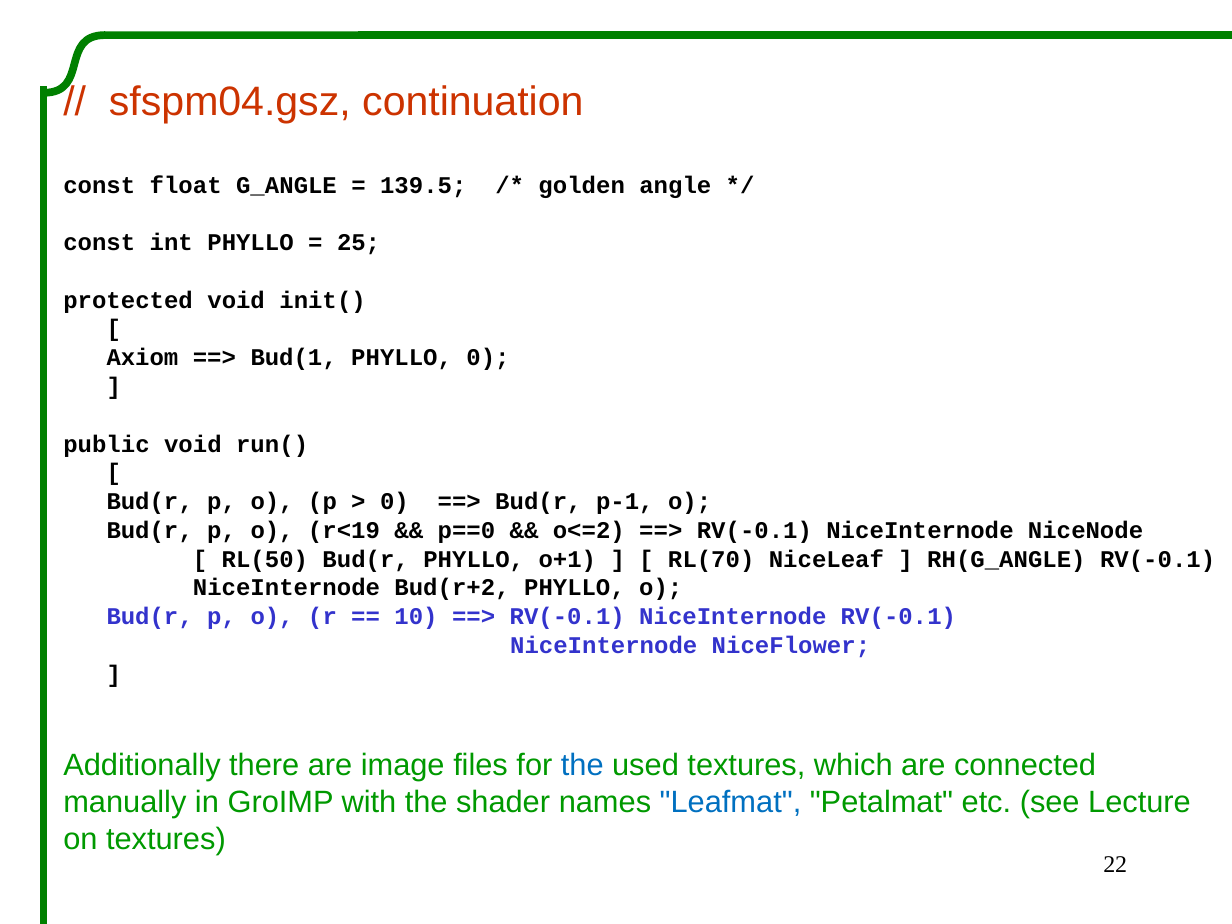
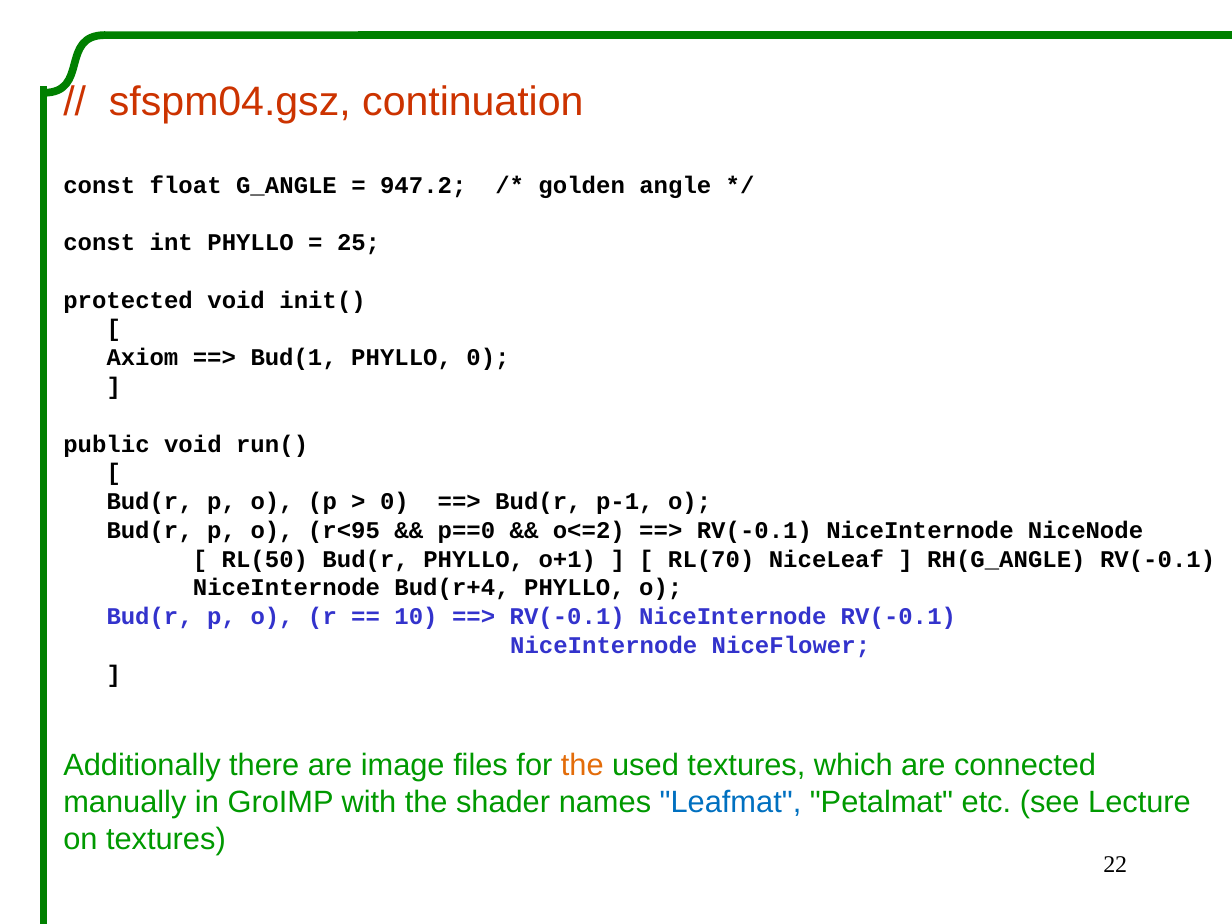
139.5: 139.5 -> 947.2 (423, 185)
r<19: r<19 -> r<95 (344, 530)
Bud(r+2: Bud(r+2 -> Bud(r+4 (452, 588)
the colour: blue -> orange (582, 765)
